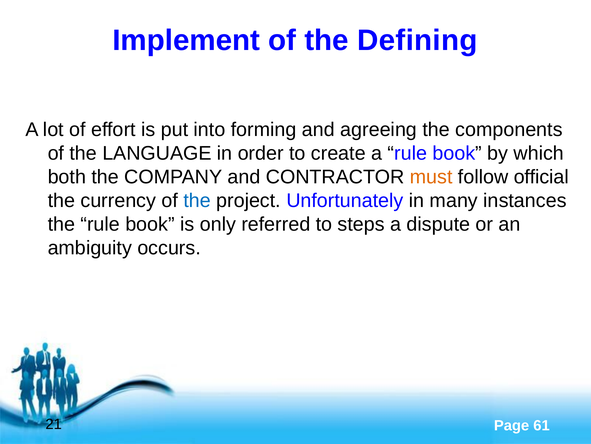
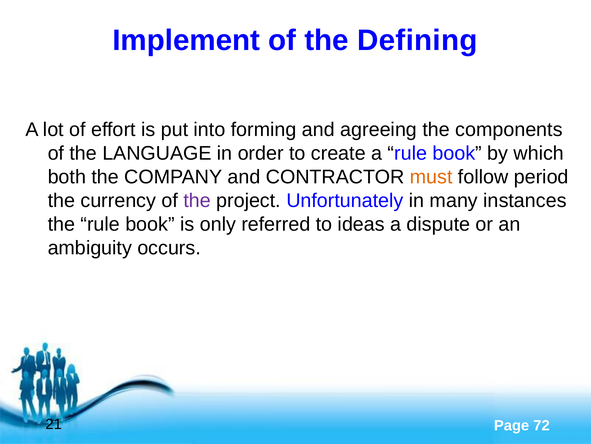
official: official -> period (541, 177)
the colour: blue -> purple (197, 200)
steps: steps -> ideas (361, 224)
61: 61 -> 72 (542, 425)
